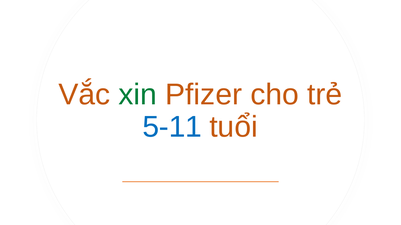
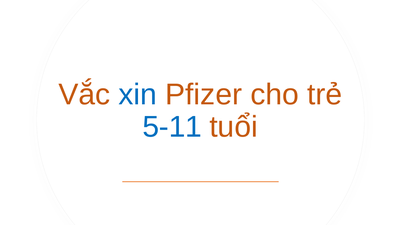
xin colour: green -> blue (138, 95)
